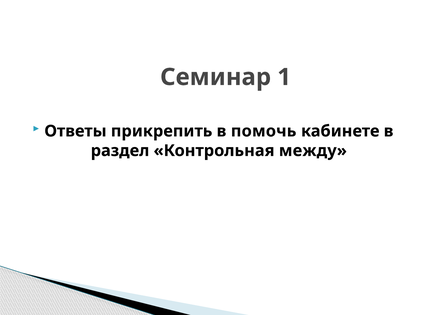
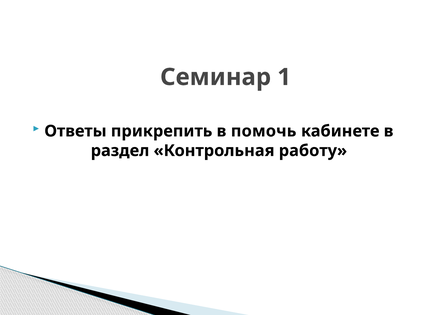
между: между -> работу (313, 151)
